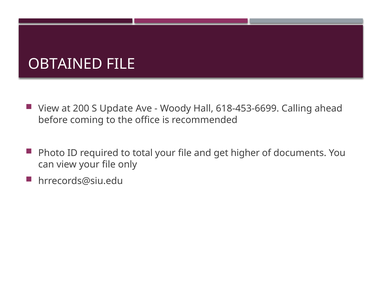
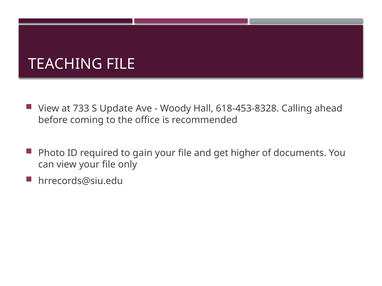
OBTAINED: OBTAINED -> TEACHING (65, 64)
200: 200 -> 733 (81, 109)
618-453-6699: 618-453-6699 -> 618-453-8328 (247, 109)
total: total -> gain (143, 153)
